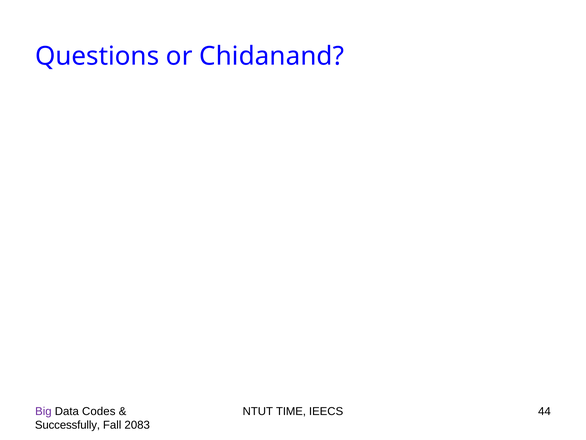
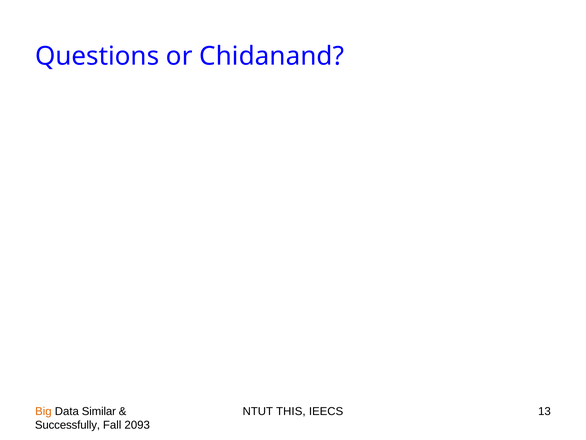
Big colour: purple -> orange (43, 411)
Codes: Codes -> Similar (99, 411)
TIME: TIME -> THIS (291, 411)
44: 44 -> 13 (544, 411)
2083: 2083 -> 2093 (137, 424)
